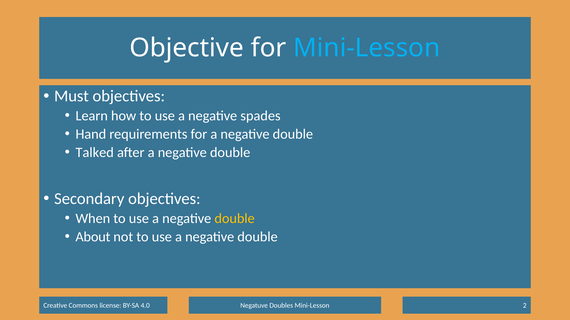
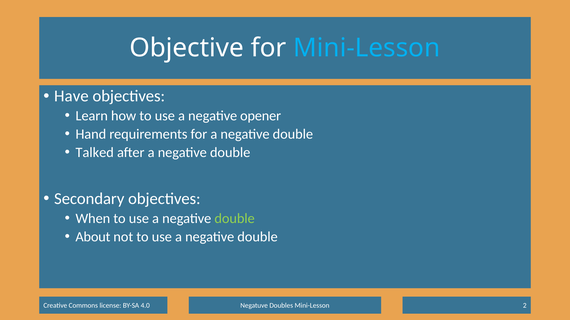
Must: Must -> Have (71, 96)
spades: spades -> opener (261, 116)
double colour: yellow -> light green (235, 219)
